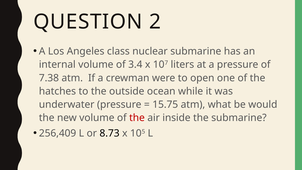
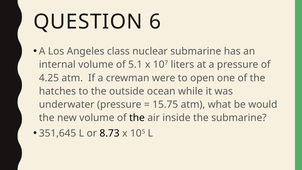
2: 2 -> 6 (155, 22)
3.4: 3.4 -> 5.1 (135, 65)
7.38: 7.38 -> 4.25 (49, 78)
the colour: red -> black (137, 118)
256,409: 256,409 -> 351,645 (58, 133)
